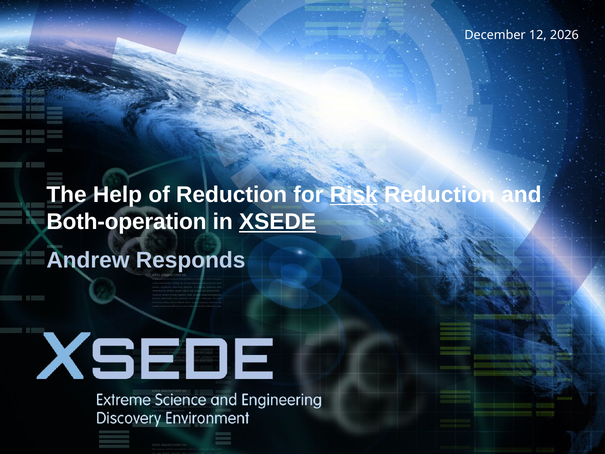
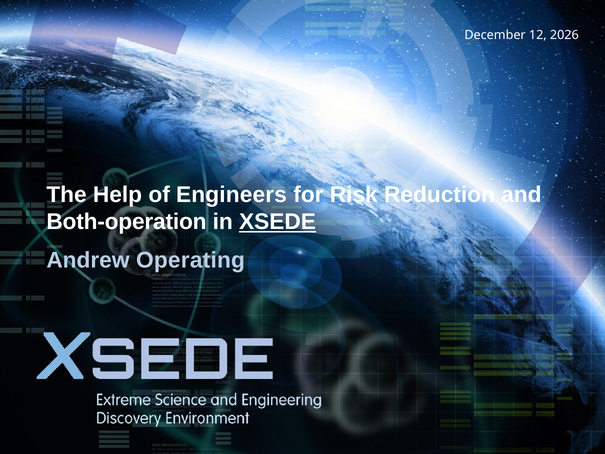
of Reduction: Reduction -> Engineers (231, 195)
Risk underline: present -> none (354, 195)
Responds: Responds -> Operating (191, 260)
